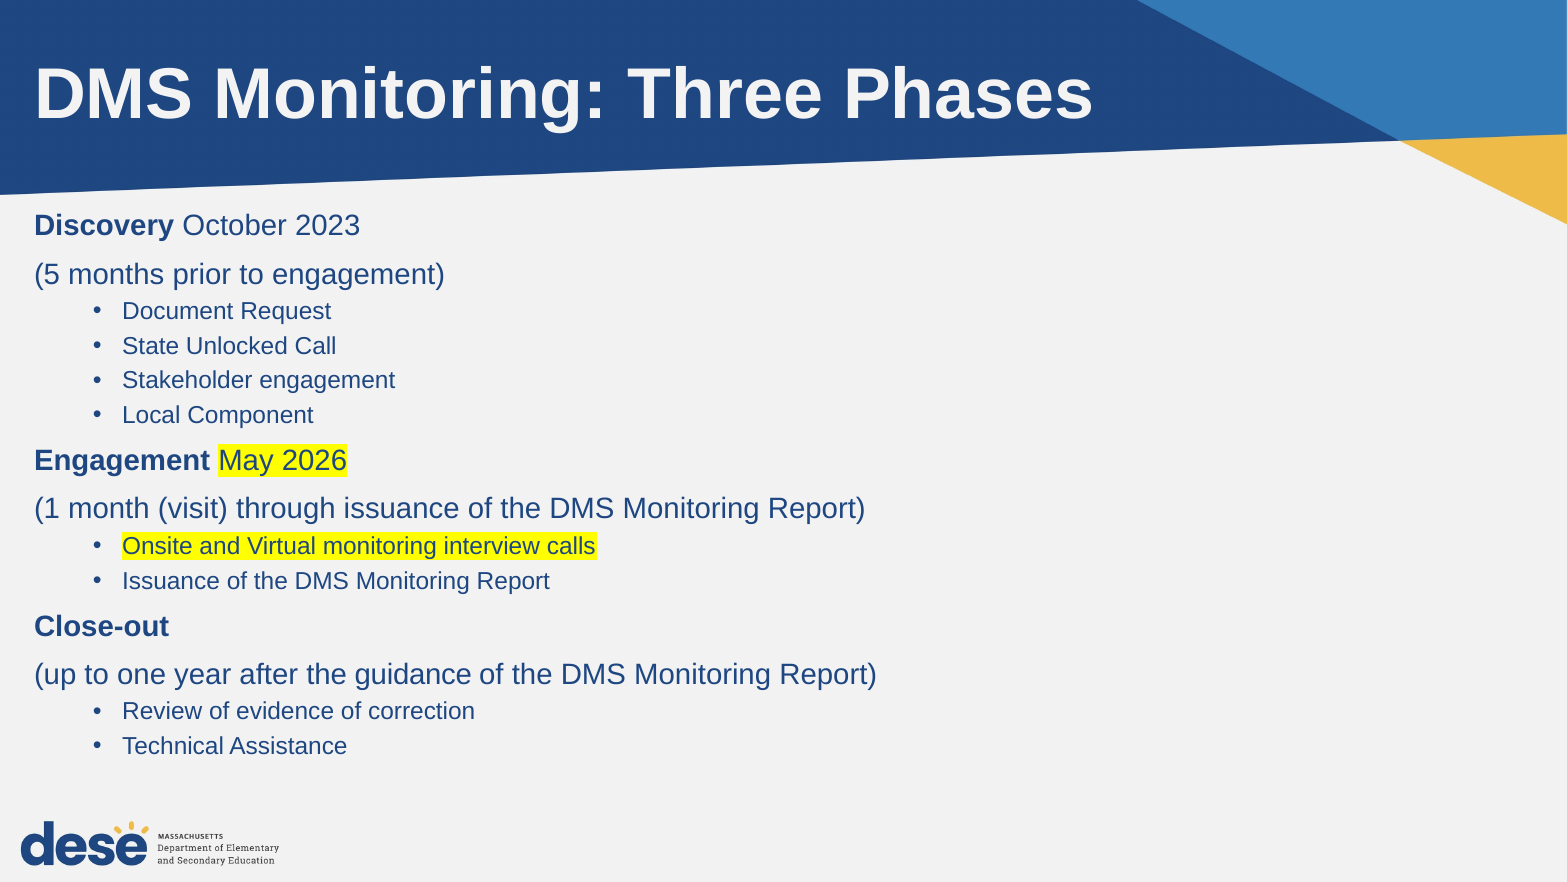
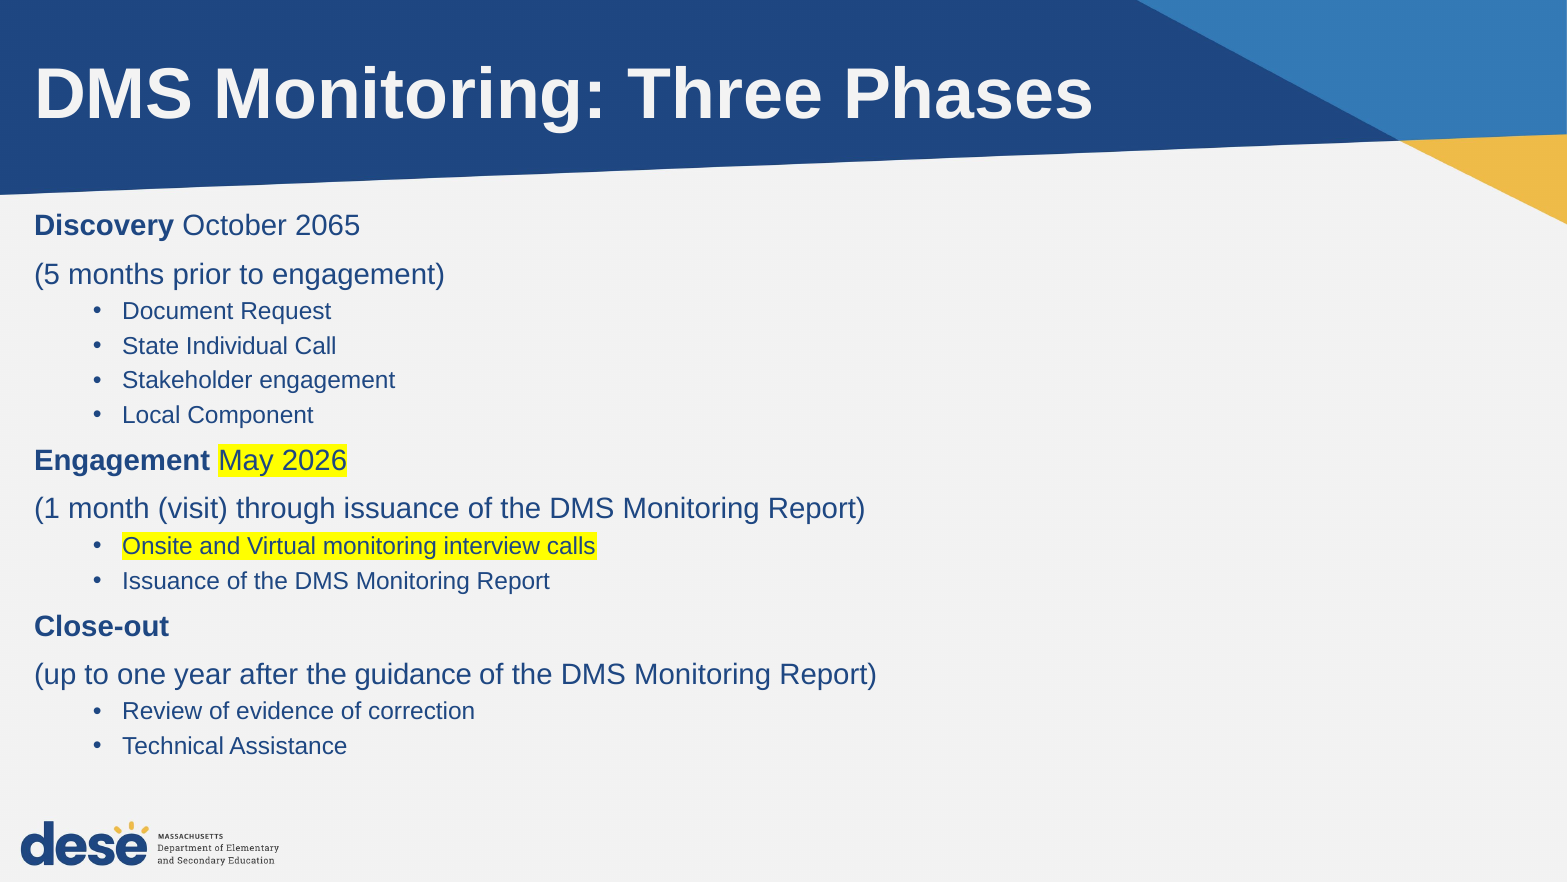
2023: 2023 -> 2065 (328, 226)
Unlocked: Unlocked -> Individual (237, 346)
